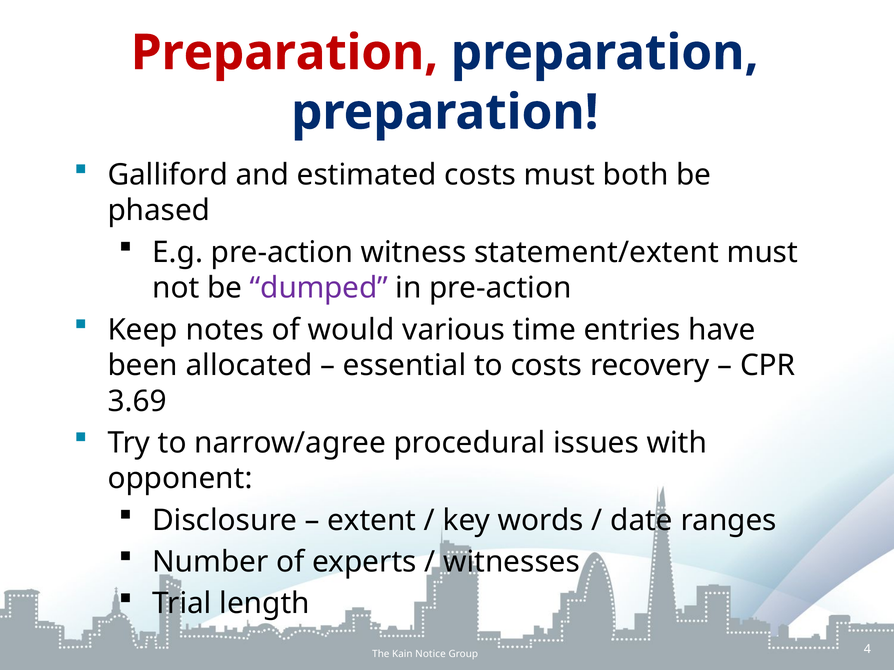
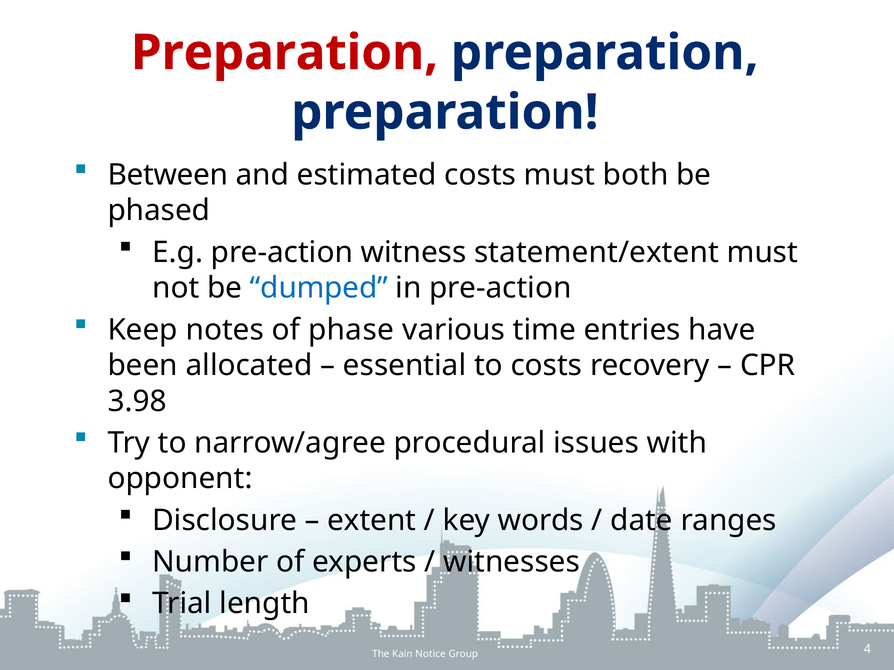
Galliford: Galliford -> Between (168, 175)
dumped colour: purple -> blue (319, 288)
would: would -> phase (351, 330)
3.69: 3.69 -> 3.98 (137, 401)
